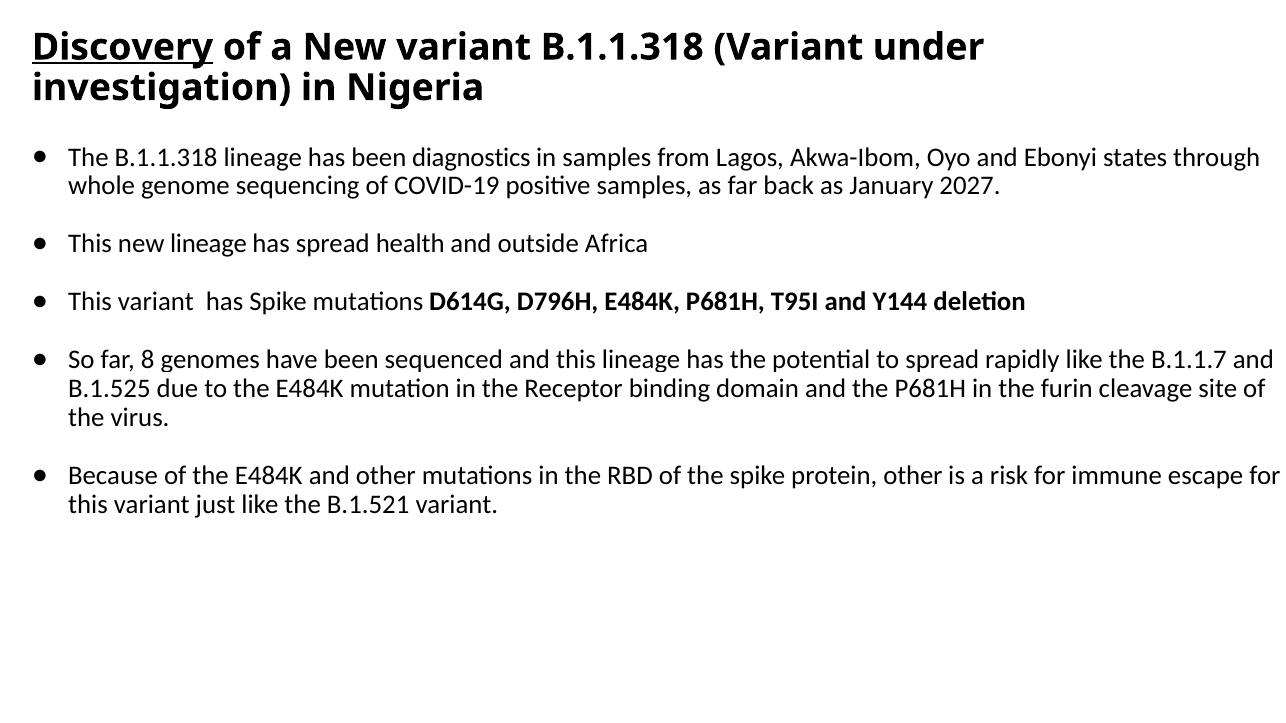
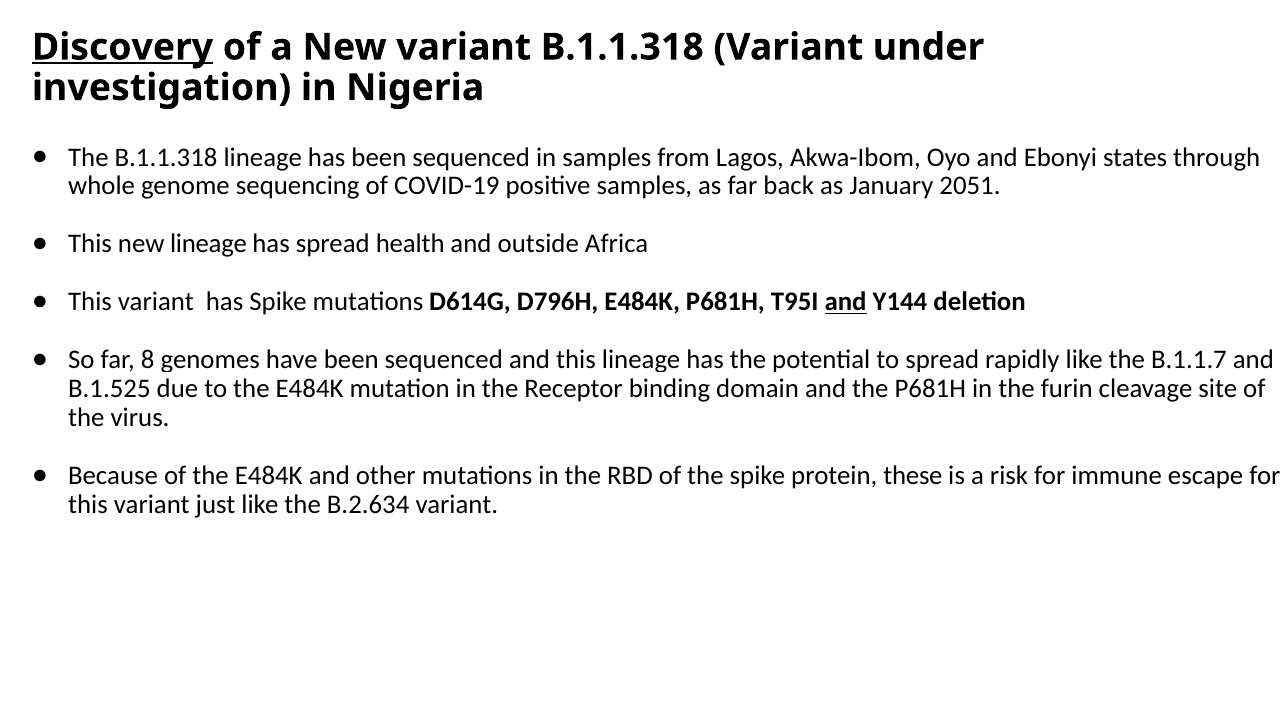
has been diagnostics: diagnostics -> sequenced (471, 157)
2027: 2027 -> 2051 (970, 186)
and underline: none -> present (846, 302)
protein other: other -> these (913, 476)
B.1.521: B.1.521 -> B.2.634 (368, 504)
